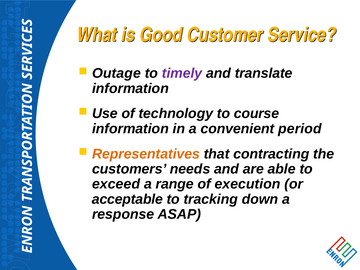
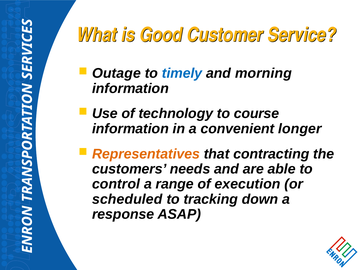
timely colour: purple -> blue (182, 73)
translate: translate -> morning (263, 73)
period: period -> longer (300, 129)
exceed: exceed -> control (116, 184)
acceptable: acceptable -> scheduled (127, 199)
